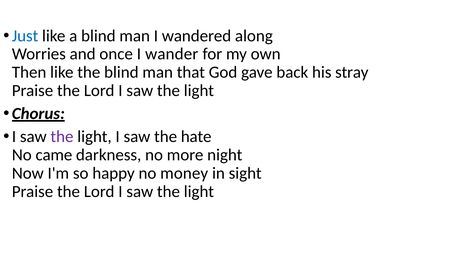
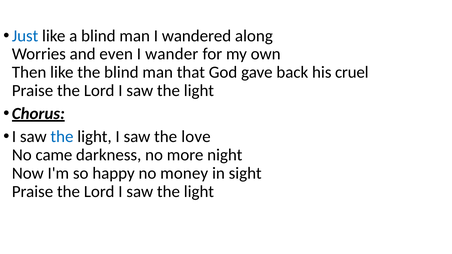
once: once -> even (116, 54)
stray: stray -> cruel (352, 72)
the colour: purple -> blue (62, 137)
hate: hate -> love (196, 137)
